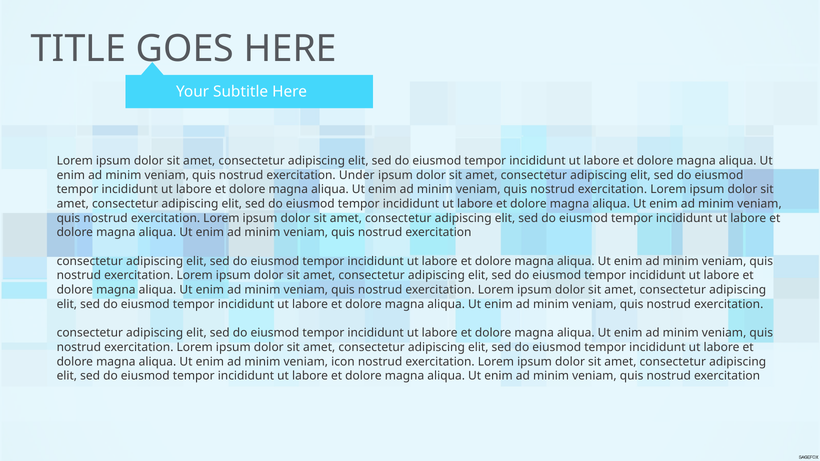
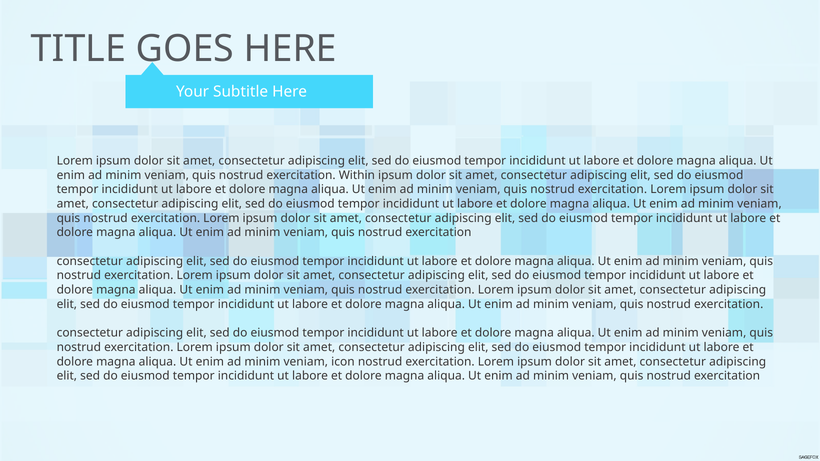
Under: Under -> Within (357, 175)
